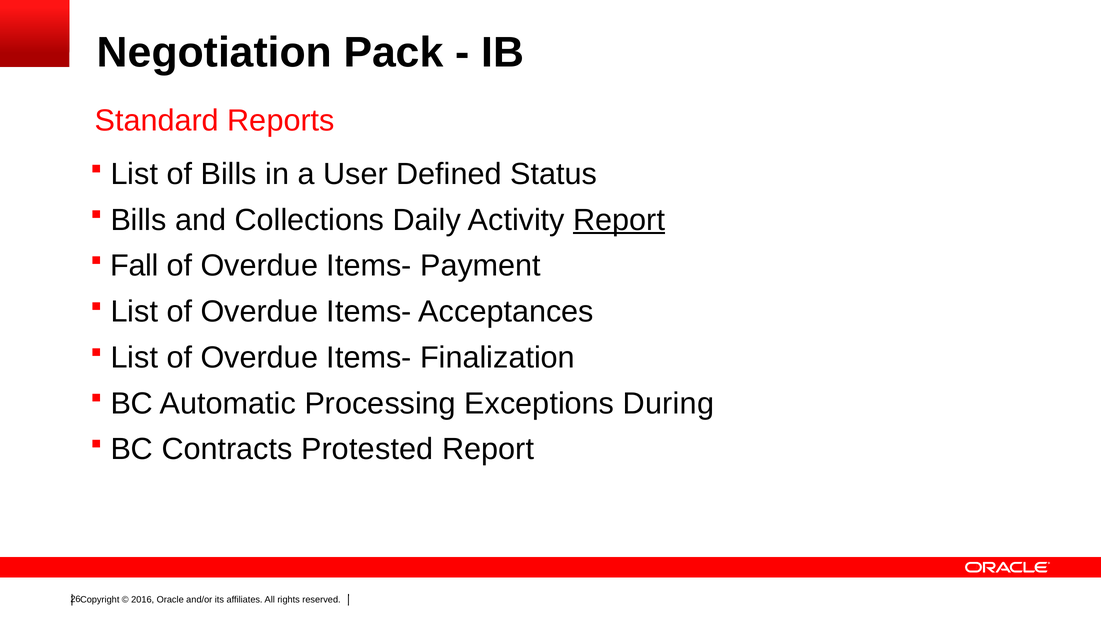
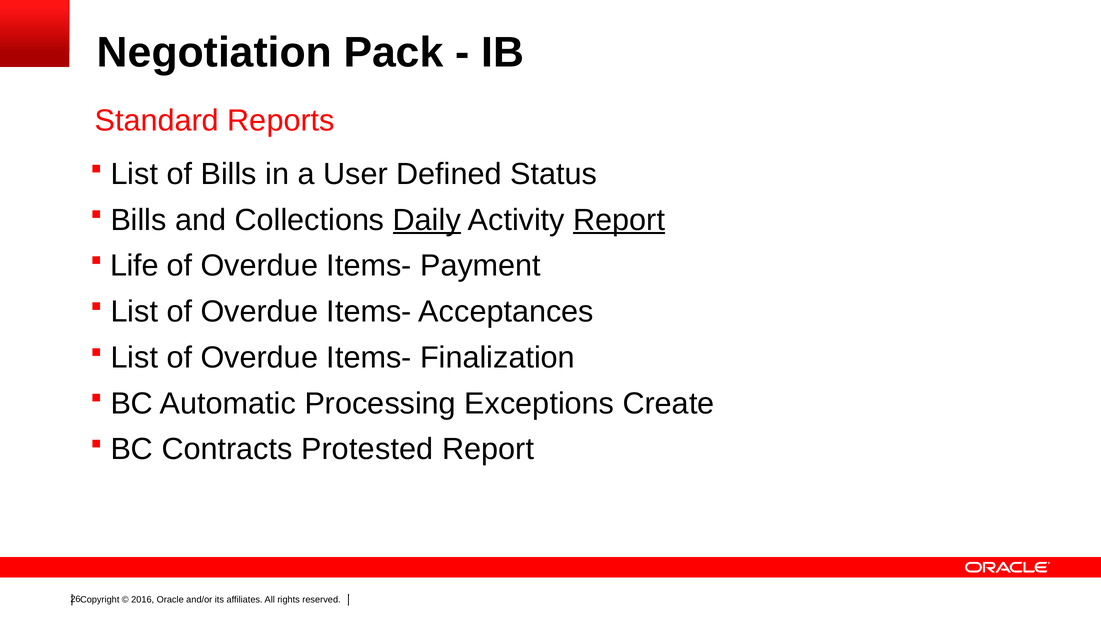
Daily underline: none -> present (427, 220)
Fall: Fall -> Life (134, 266)
During: During -> Create (669, 404)
